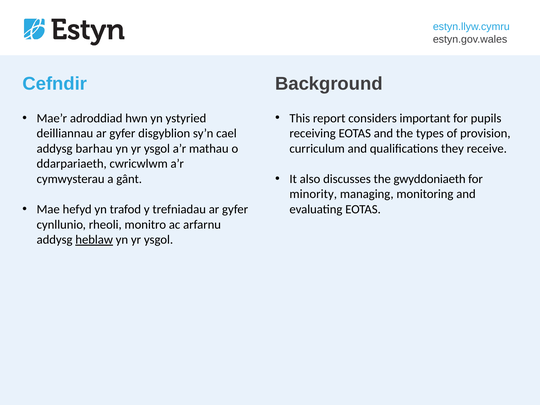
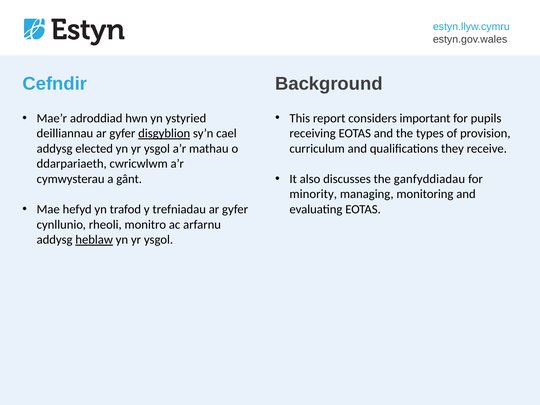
disgyblion underline: none -> present (164, 133)
barhau: barhau -> elected (94, 149)
gwyddoniaeth: gwyddoniaeth -> ganfyddiadau (429, 179)
